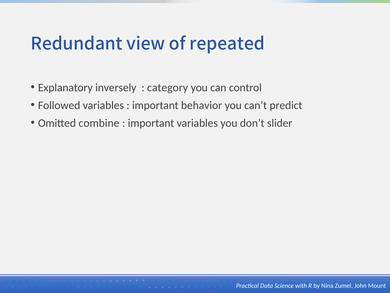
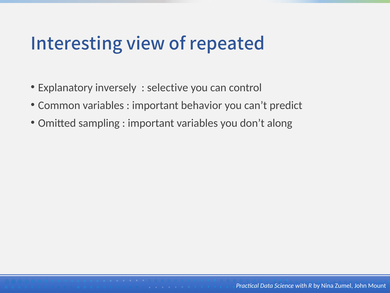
Redundant: Redundant -> Interesting (77, 44)
category: category -> selective (168, 87)
Followed: Followed -> Common (59, 105)
combine: combine -> sampling (99, 123)
slider: slider -> along (280, 123)
